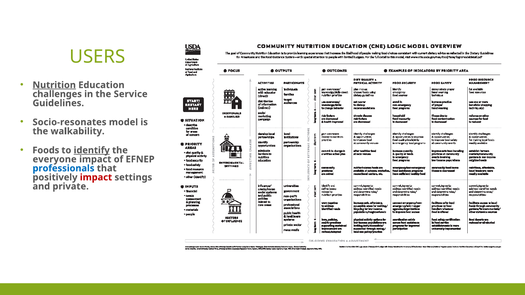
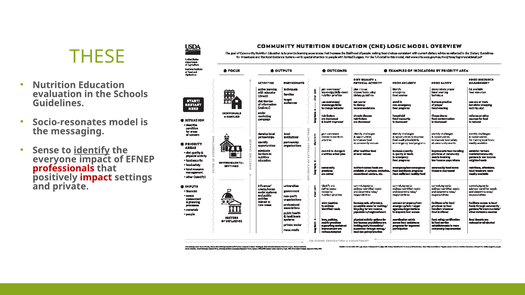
USERS: USERS -> THESE (97, 57)
Nutrition underline: present -> none (54, 85)
challenges: challenges -> evaluation (57, 94)
Service: Service -> Schools (131, 94)
walkability: walkability -> messaging (78, 131)
Foods: Foods -> Sense (46, 150)
professionals colour: blue -> red (63, 168)
